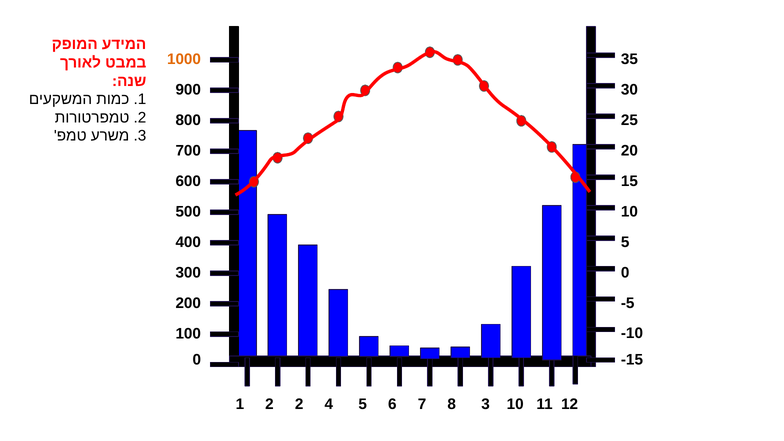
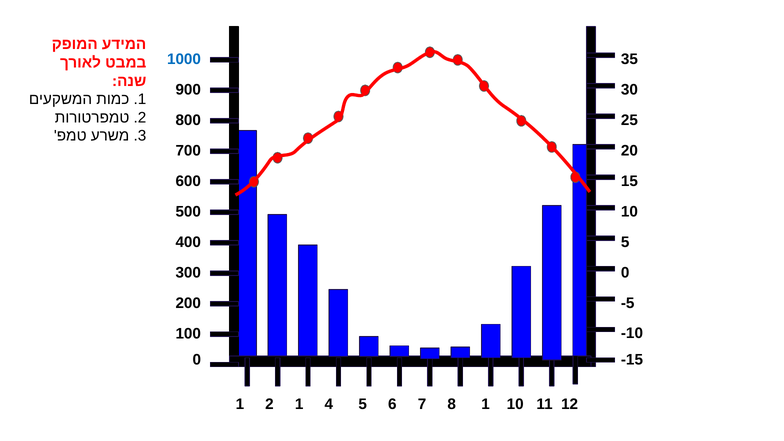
1000 colour: orange -> blue (184, 59)
2 2: 2 -> 1 (299, 404)
8 3: 3 -> 1 (486, 404)
